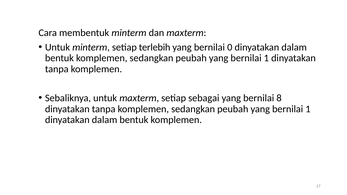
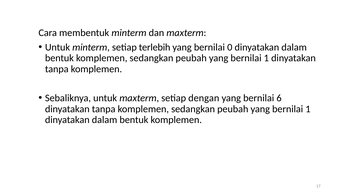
sebagai: sebagai -> dengan (204, 98)
8: 8 -> 6 (279, 98)
